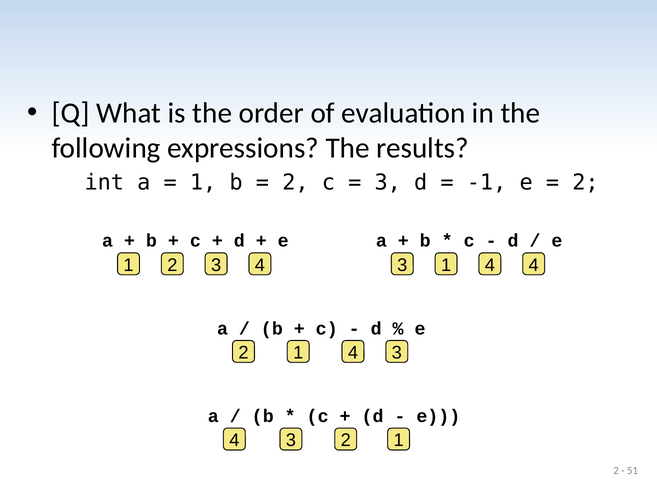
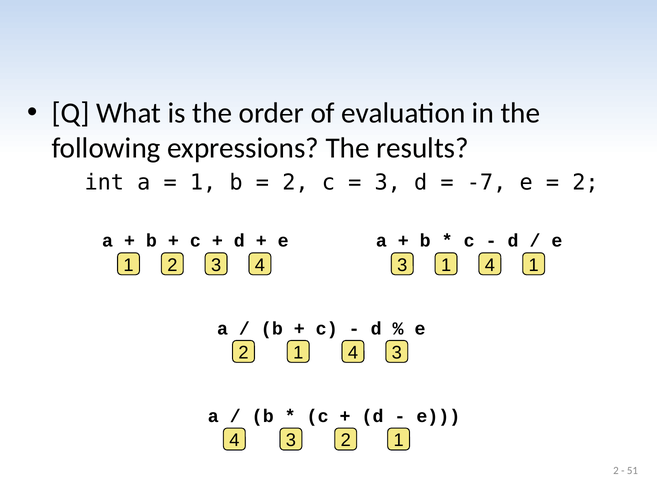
-1: -1 -> -7 (487, 183)
4: 4 -> 1 (534, 265)
